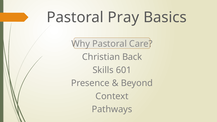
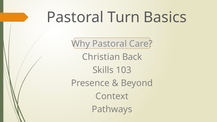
Pray: Pray -> Turn (124, 17)
601: 601 -> 103 (124, 70)
